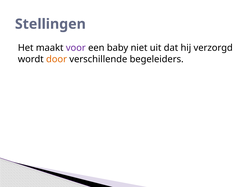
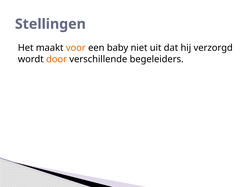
voor colour: purple -> orange (76, 48)
